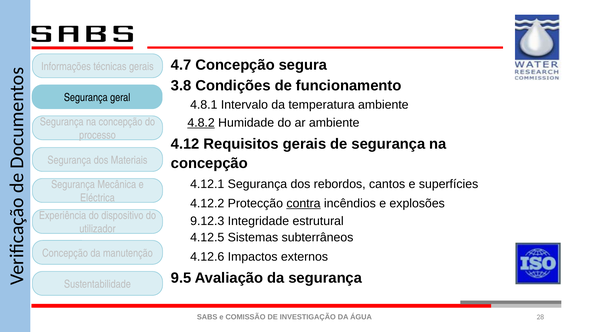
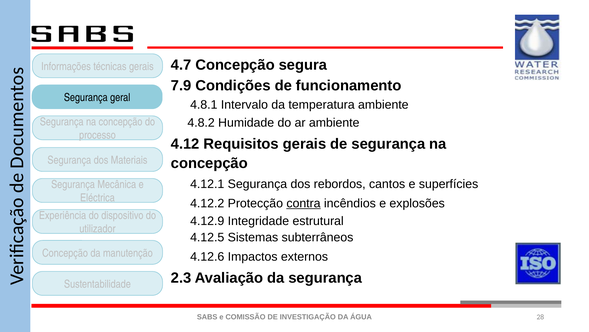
3.8: 3.8 -> 7.9 (181, 86)
4.8.2 underline: present -> none (201, 122)
9.12.3: 9.12.3 -> 4.12.9 (207, 221)
9.5: 9.5 -> 2.3 (181, 277)
